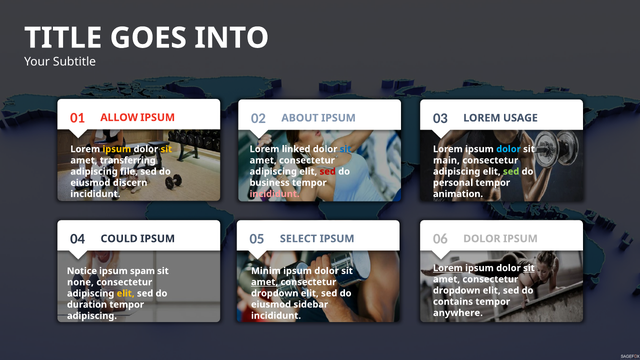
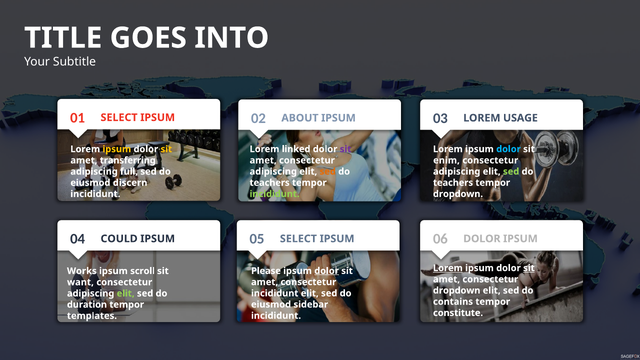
01 ALLOW: ALLOW -> SELECT (119, 118)
sit colour: blue -> purple (346, 149)
main: main -> enim (446, 160)
sed colour: red -> orange (328, 172)
file: file -> full (129, 172)
business: business -> teachers (270, 183)
personal: personal -> teachers (453, 183)
incididunt colour: pink -> light green (275, 194)
animation: animation -> dropdown (458, 194)
Minim: Minim -> Please (266, 271)
dolor underline: none -> present (327, 271)
Notice: Notice -> Works (82, 271)
spam: spam -> scroll (143, 271)
amet underline: present -> none (265, 282)
none: none -> want (80, 282)
dropdown: dropdown -> incididunt (275, 293)
elit colour: yellow -> light green (126, 293)
anywhere: anywhere -> constitute (458, 313)
adipiscing: adipiscing -> templates (92, 316)
